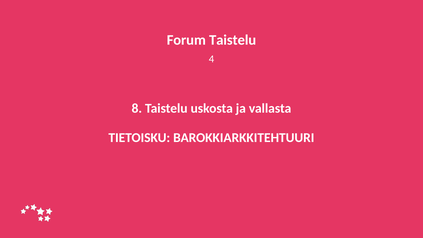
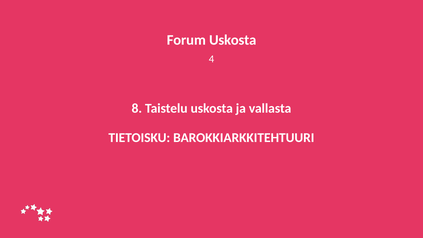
Forum Taistelu: Taistelu -> Uskosta (233, 40)
